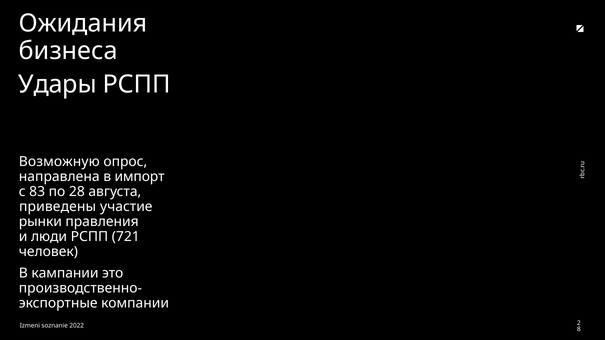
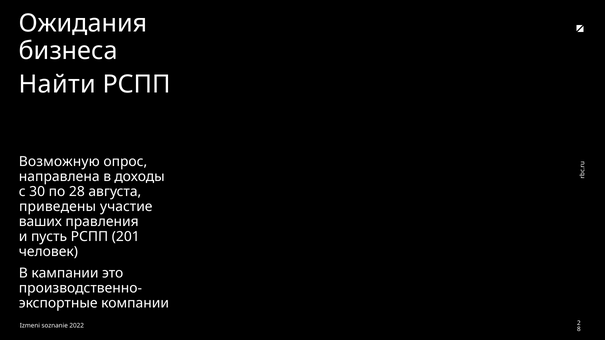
Удары: Удары -> Найти (57, 84)
импорт: импорт -> доходы (140, 177)
83: 83 -> 30 (37, 192)
рынки: рынки -> ваших (40, 222)
люди: люди -> пусть (49, 237)
721: 721 -> 201 (126, 237)
